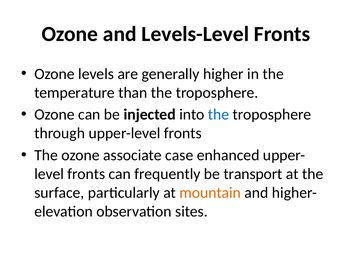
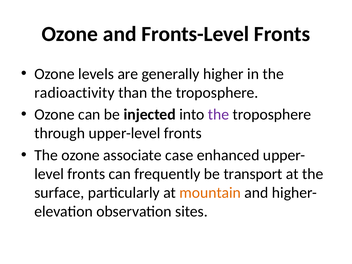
Levels-Level: Levels-Level -> Fronts-Level (195, 34)
temperature: temperature -> radioactivity (74, 93)
the colour: blue -> purple (218, 115)
